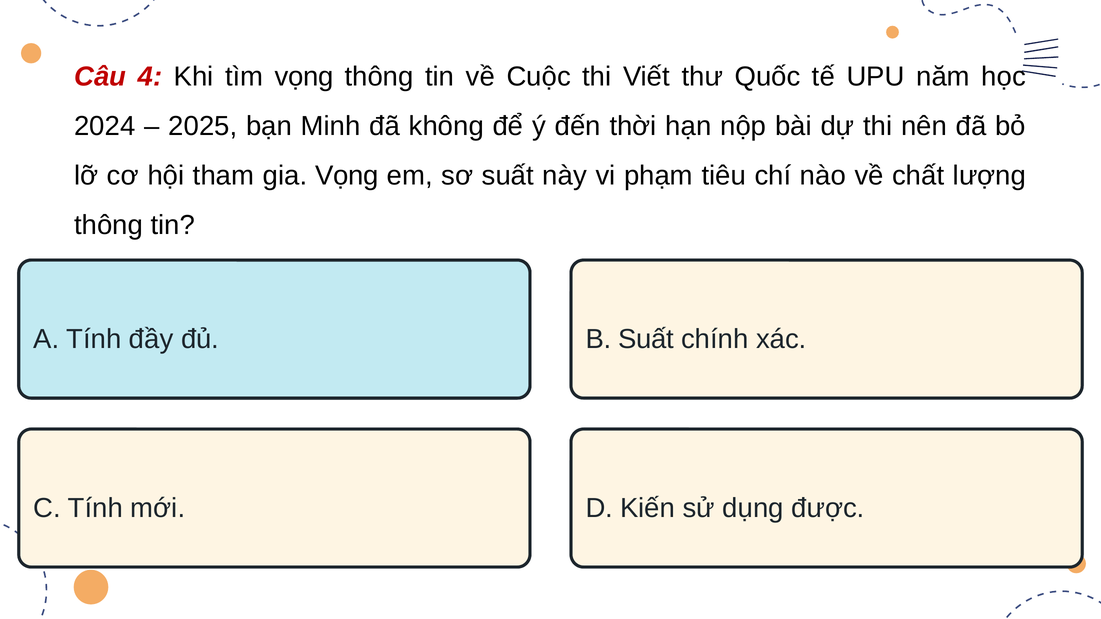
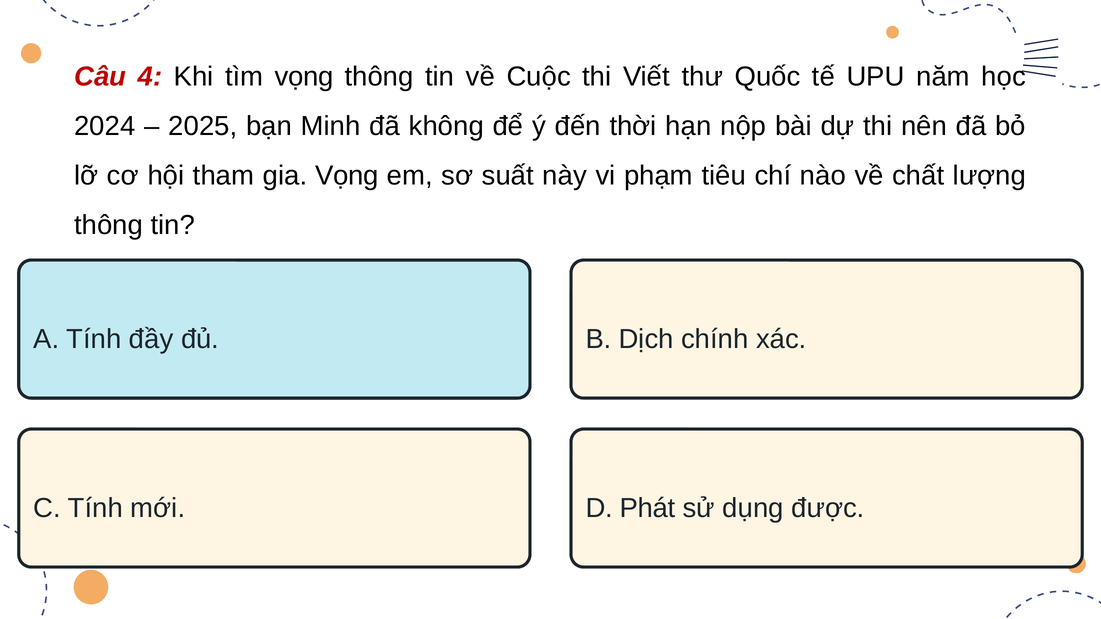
B Suất: Suất -> Dịch (646, 339)
Kiến: Kiến -> Phát (648, 508)
